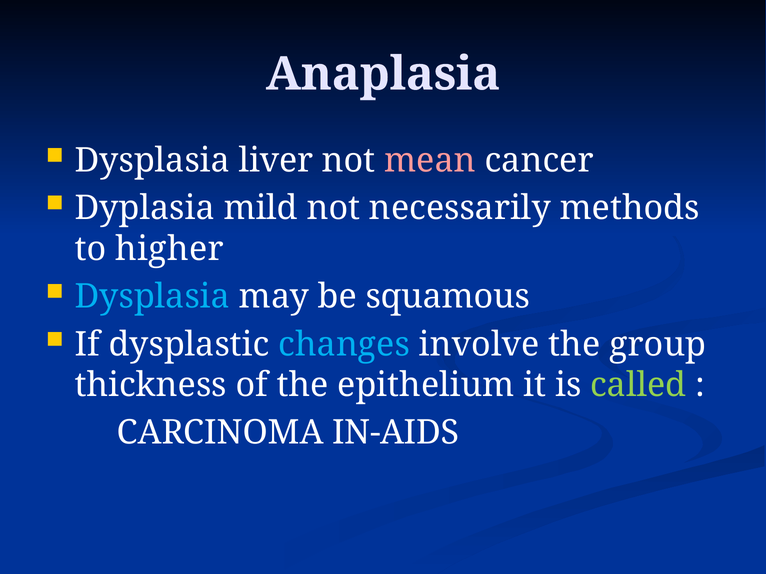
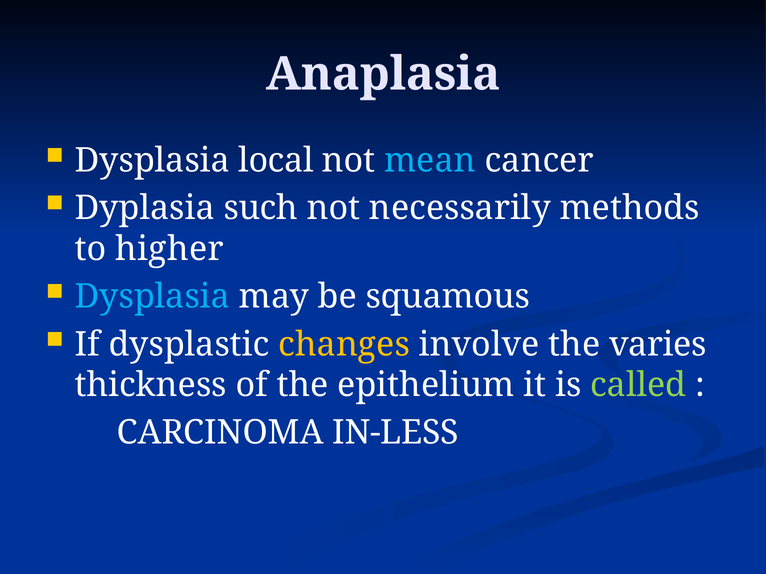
liver: liver -> local (276, 161)
mean colour: pink -> light blue (430, 161)
mild: mild -> such (261, 208)
changes colour: light blue -> yellow (344, 345)
group: group -> varies (658, 345)
IN-AIDS: IN-AIDS -> IN-LESS (396, 433)
